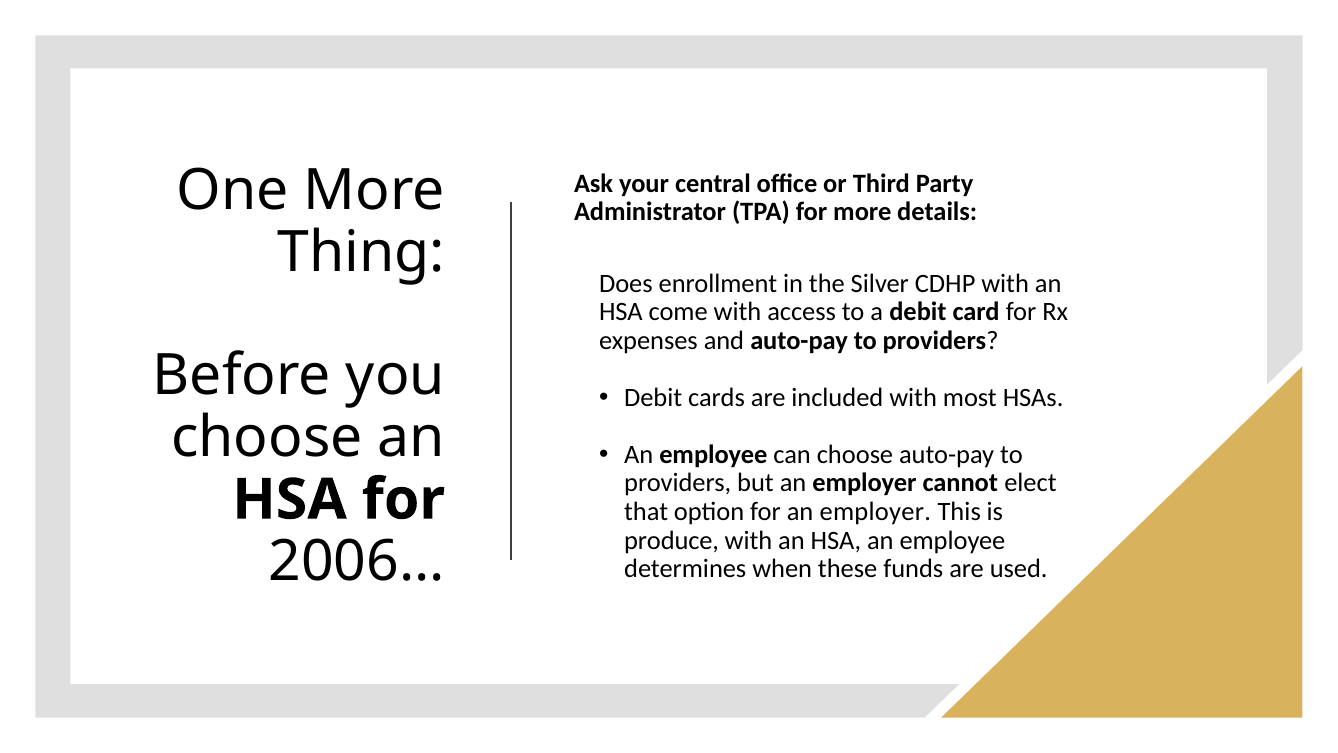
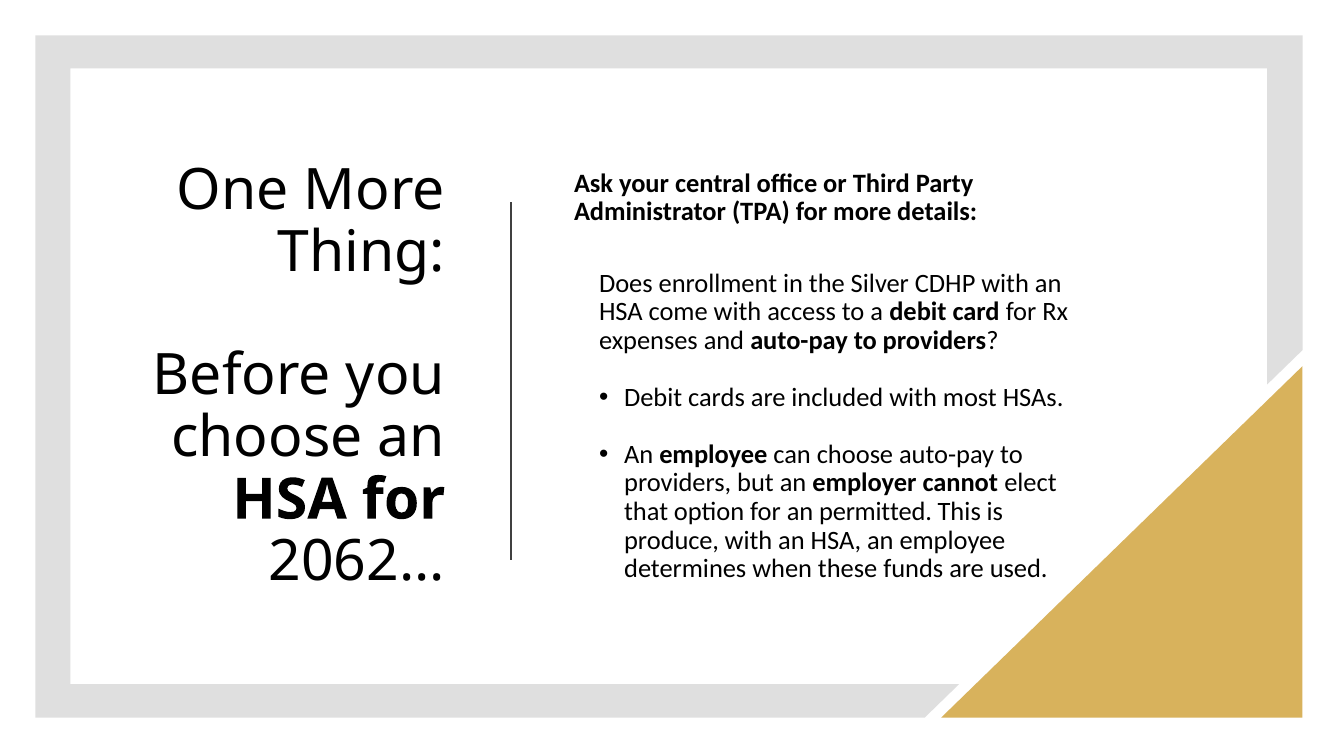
for an employer: employer -> permitted (876, 512)
2006: 2006 -> 2062 (357, 561)
